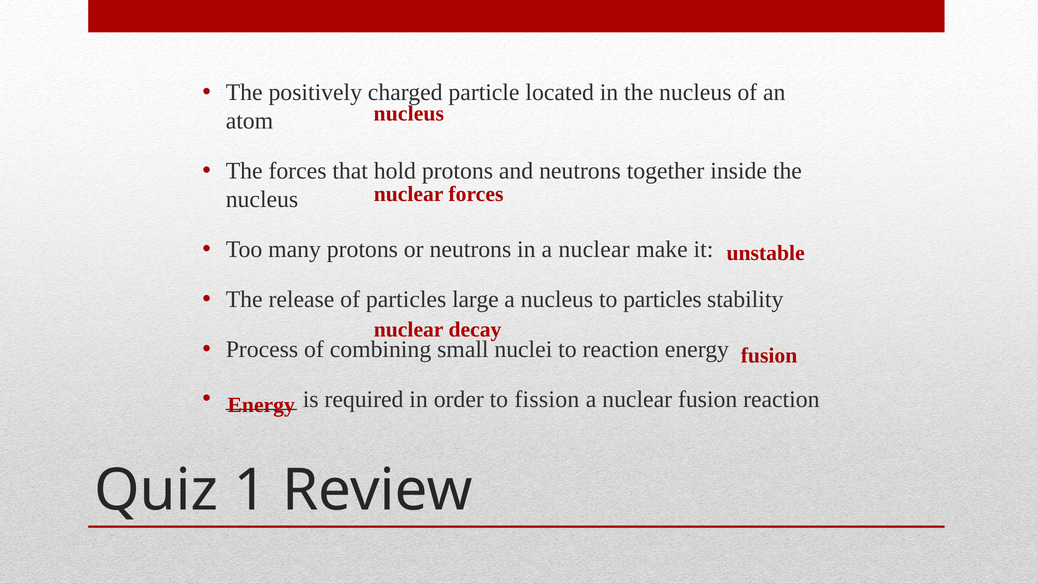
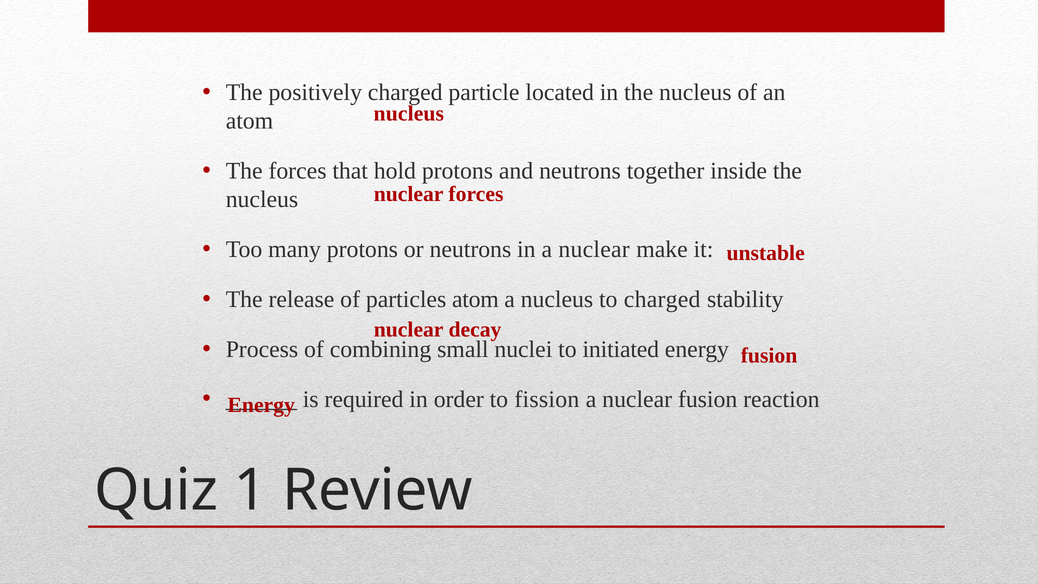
particles large: large -> atom (475, 299)
to particles: particles -> charged (662, 299)
to reaction: reaction -> initiated (621, 349)
